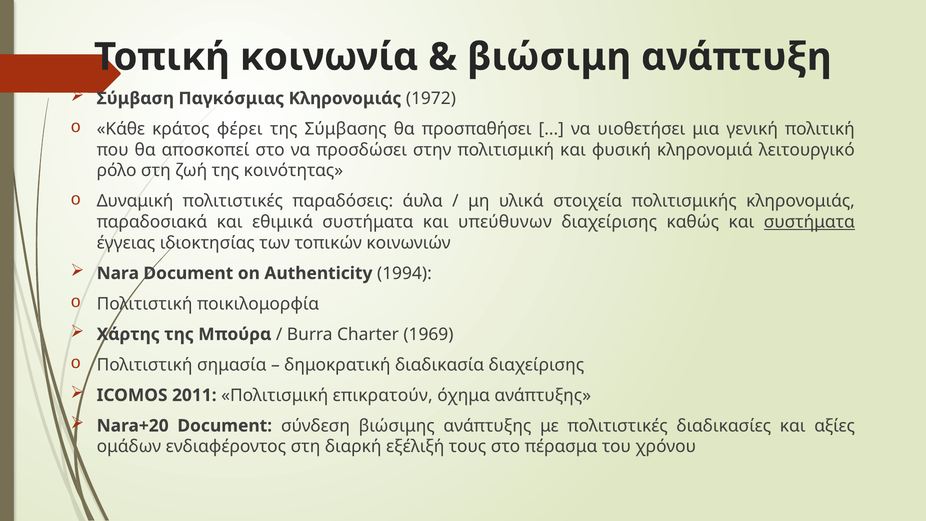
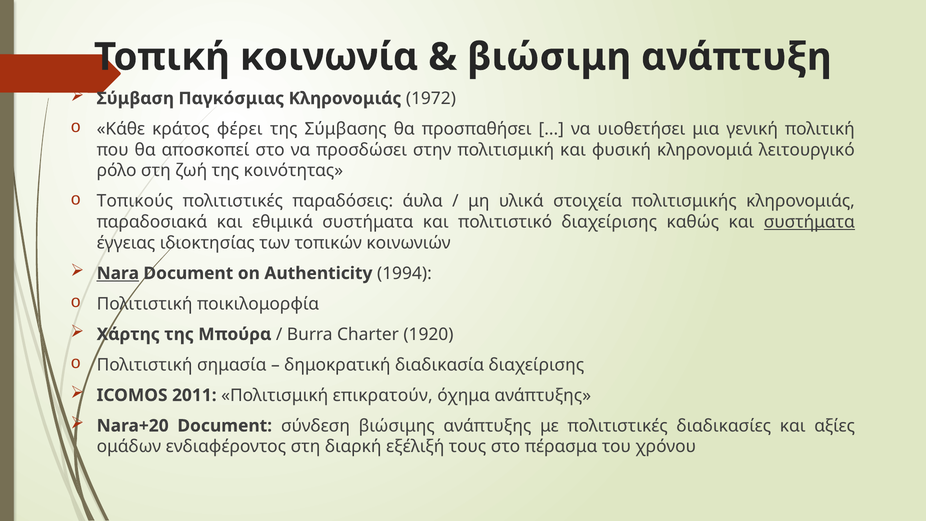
Δυναμική: Δυναμική -> Τοπικούς (135, 201)
υπεύθυνων: υπεύθυνων -> πολιτιστικό (505, 222)
Nara underline: none -> present (118, 273)
1969: 1969 -> 1920 (428, 334)
